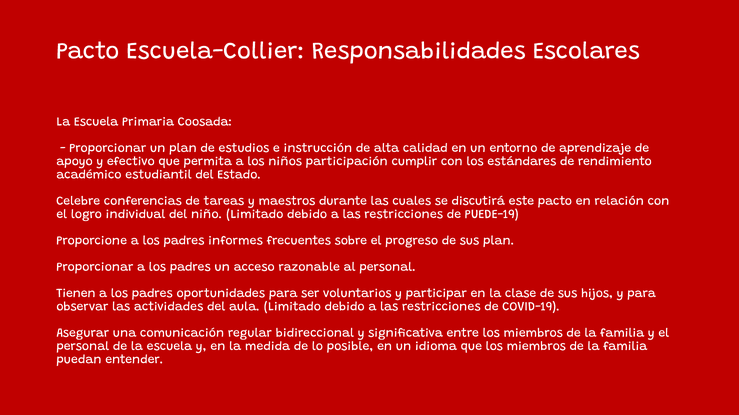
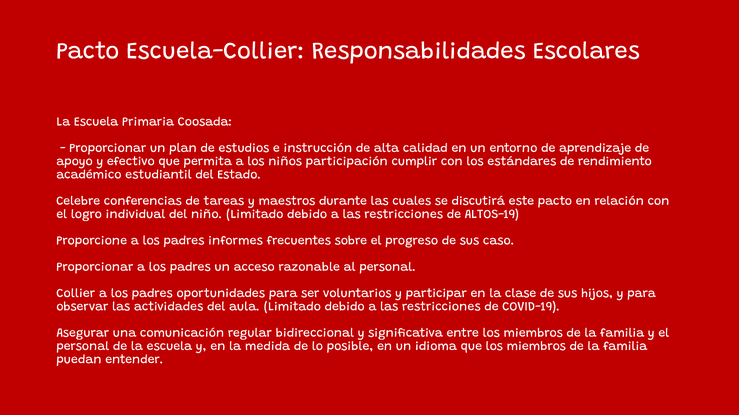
PUEDE-19: PUEDE-19 -> ALTOS-19 (492, 214)
sus plan: plan -> caso (499, 241)
Tienen: Tienen -> Collier (76, 293)
